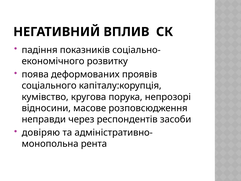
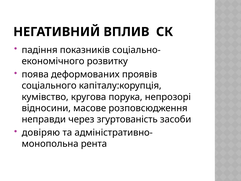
респондентів: респондентів -> згуртованість (127, 119)
